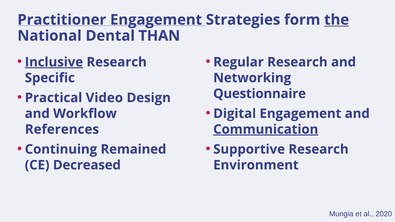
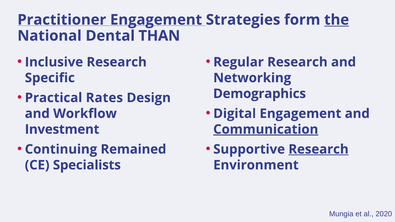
Inclusive underline: present -> none (54, 62)
Questionnaire: Questionnaire -> Demographics (260, 94)
Video: Video -> Rates (104, 98)
References: References -> Investment (62, 129)
Research underline: none -> present (319, 149)
Decreased: Decreased -> Specialists (87, 165)
